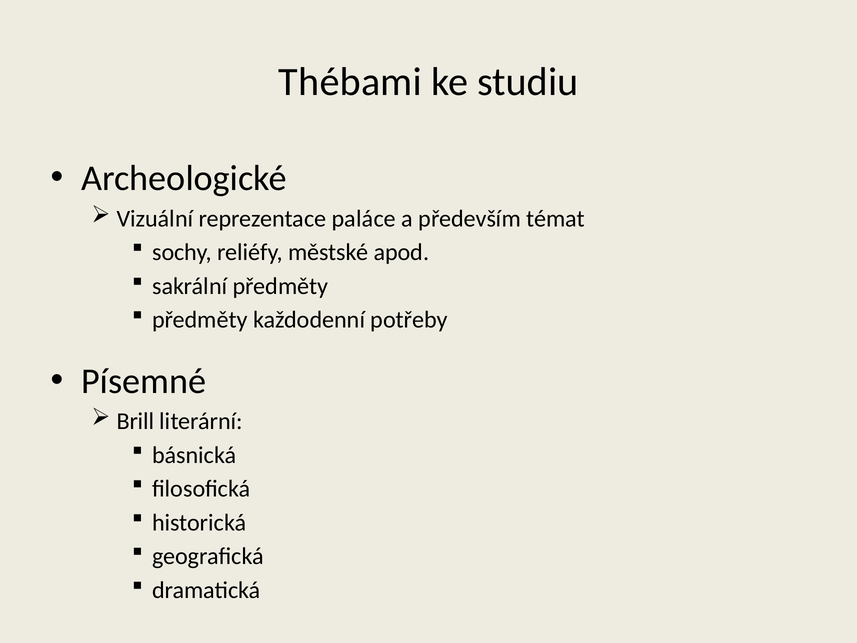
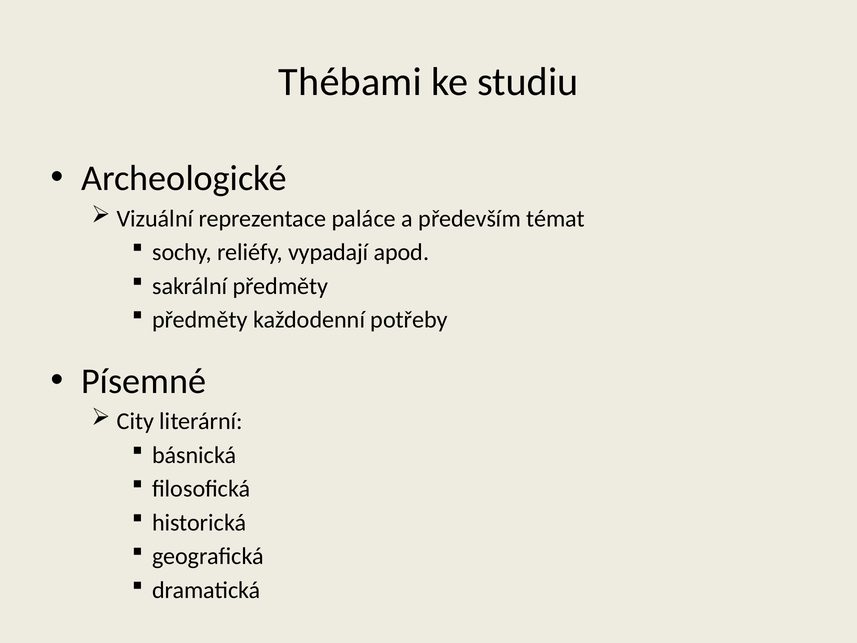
městské: městské -> vypadají (328, 252)
Brill: Brill -> City (135, 421)
